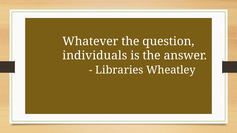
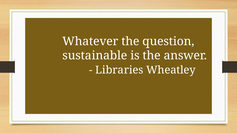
individuals: individuals -> sustainable (95, 56)
